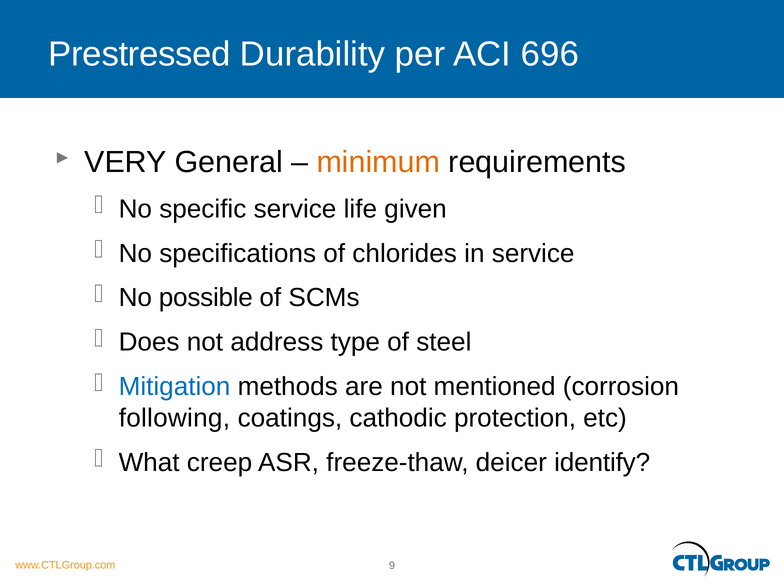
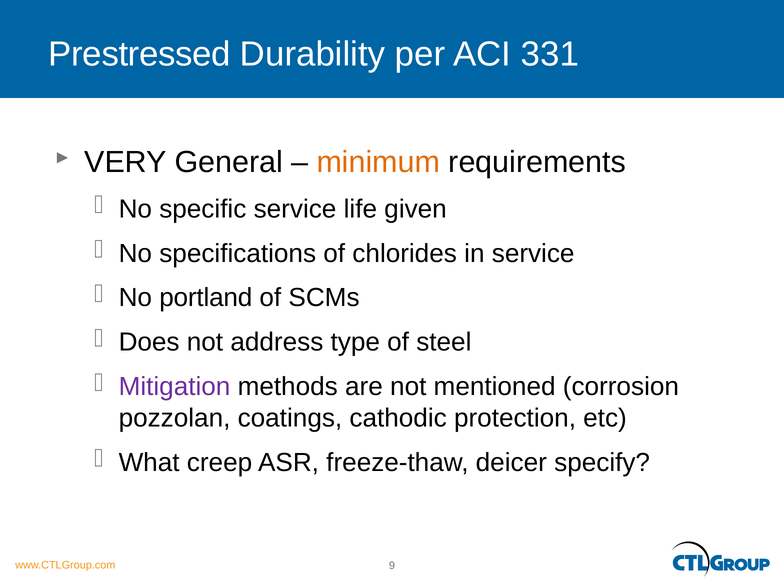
696: 696 -> 331 (550, 54)
possible: possible -> portland (206, 298)
Mitigation colour: blue -> purple (175, 387)
following: following -> pozzolan (175, 418)
identify: identify -> specify (602, 462)
